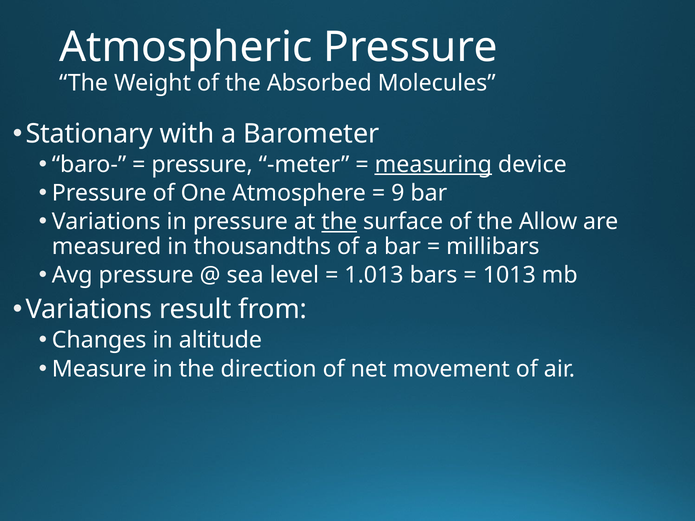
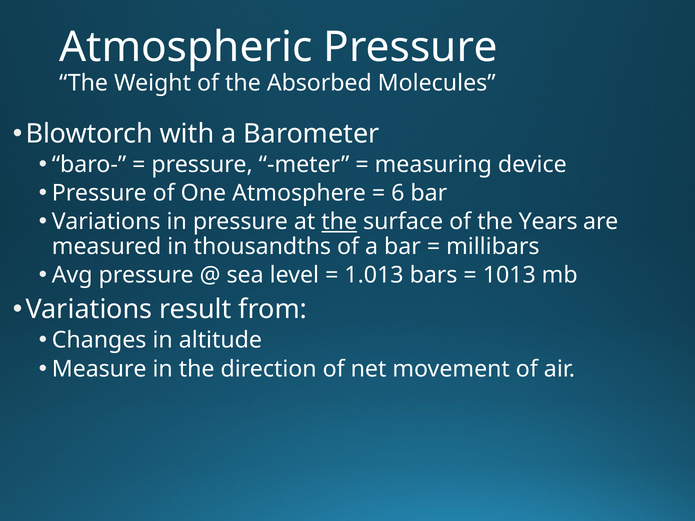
Stationary: Stationary -> Blowtorch (89, 134)
measuring underline: present -> none (433, 164)
9: 9 -> 6 (398, 193)
Allow: Allow -> Years (548, 222)
